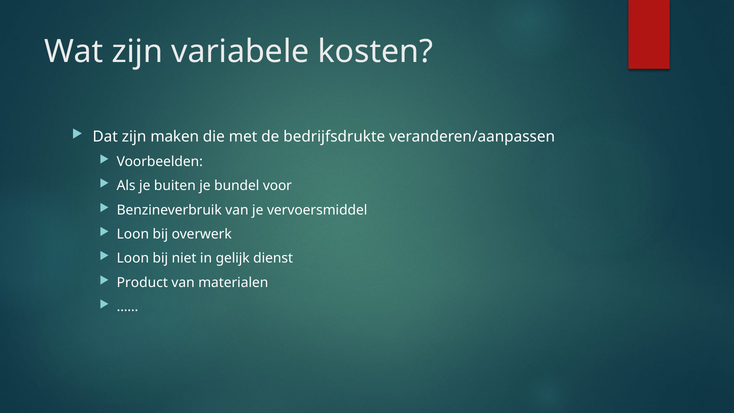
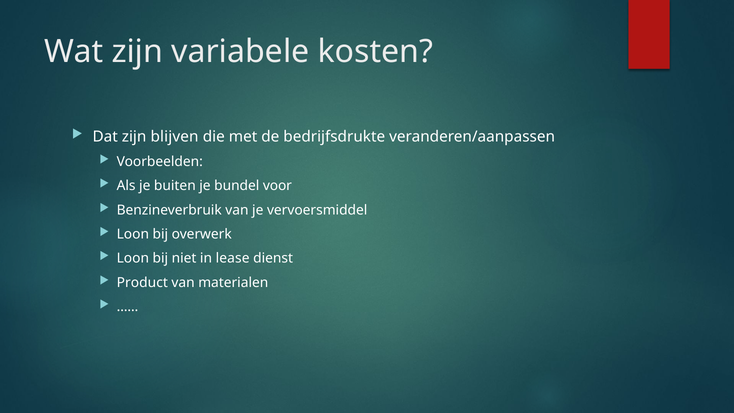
maken: maken -> blijven (175, 137)
gelijk: gelijk -> lease (233, 258)
